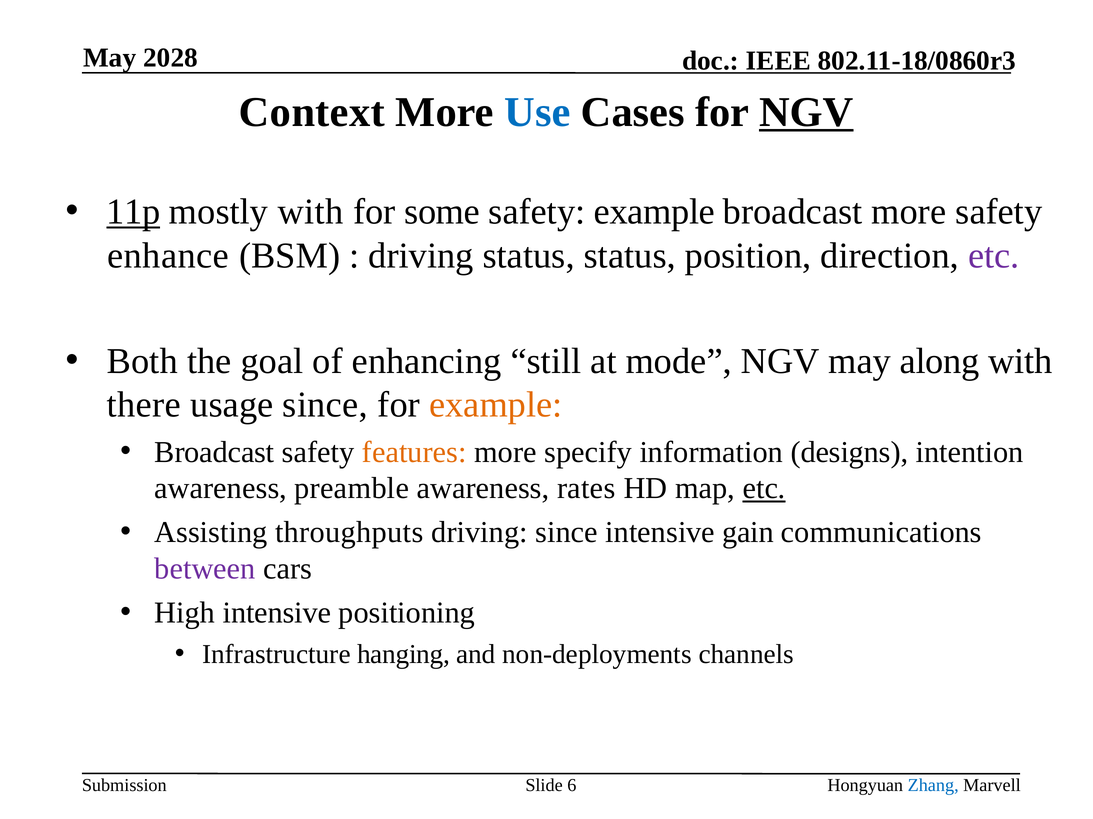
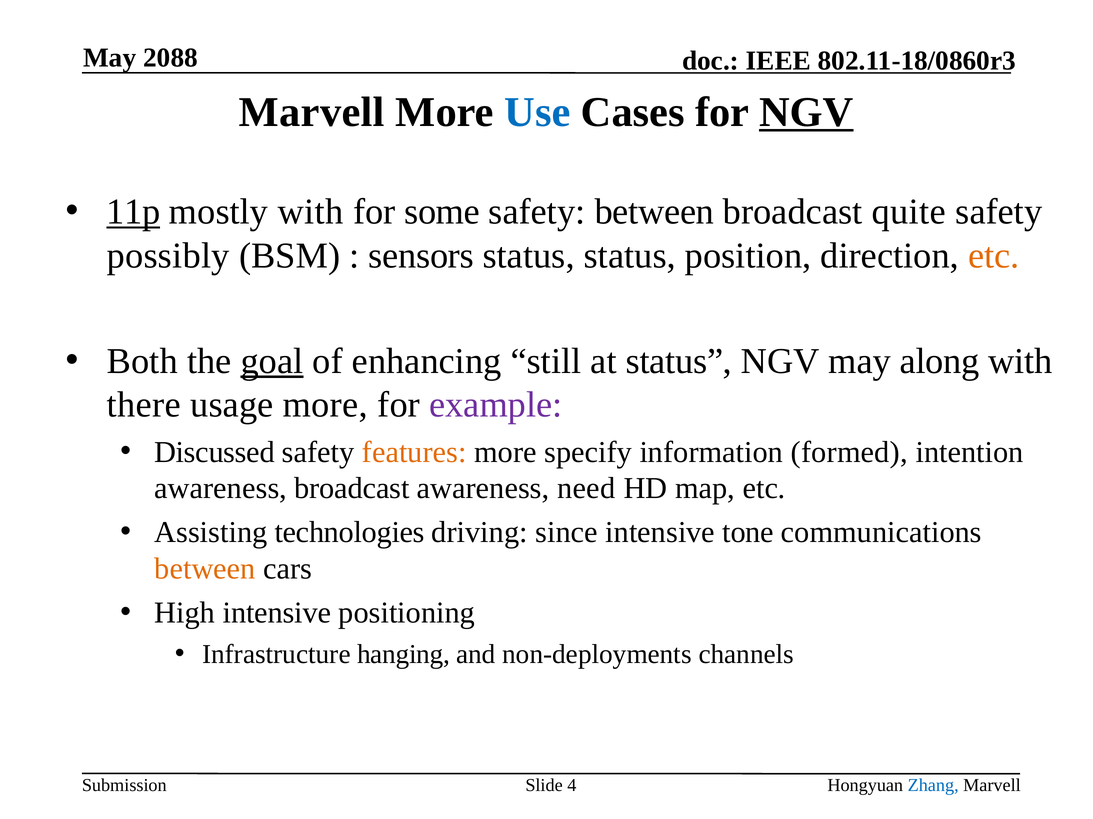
2028: 2028 -> 2088 (171, 58)
Context: Context -> Marvell (312, 112)
safety example: example -> between (654, 212)
broadcast more: more -> quite (909, 212)
enhance: enhance -> possibly (168, 256)
driving: driving -> sensors (421, 256)
etc colour: purple -> orange (994, 256)
goal underline: none -> present (272, 361)
at mode: mode -> status (679, 361)
usage since: since -> more (325, 405)
example colour: orange -> purple (496, 405)
Broadcast: Broadcast -> Discussed (214, 452)
designs: designs -> formed (849, 452)
awareness preamble: preamble -> broadcast (352, 489)
rates: rates -> need (586, 489)
etc underline: present -> none (764, 489)
throughputs: throughputs -> technologies (350, 533)
gain: gain -> tone (748, 533)
between colour: purple -> orange (205, 569)
6: 6 -> 4 (572, 786)
